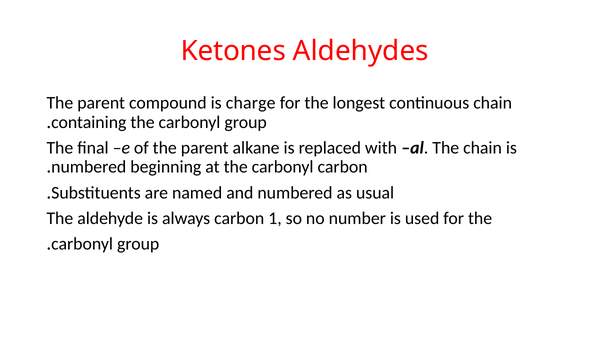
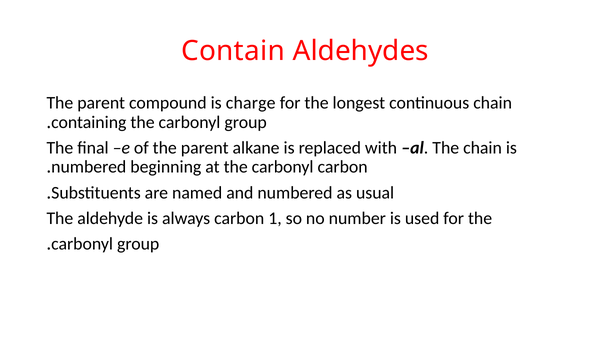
Ketones: Ketones -> Contain (233, 51)
